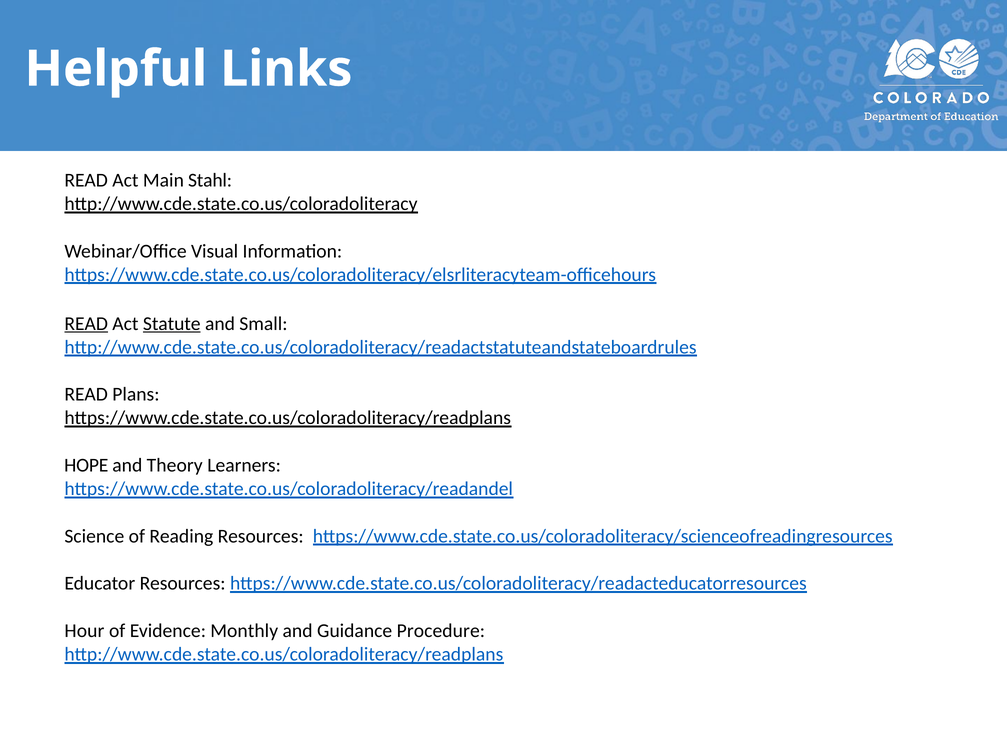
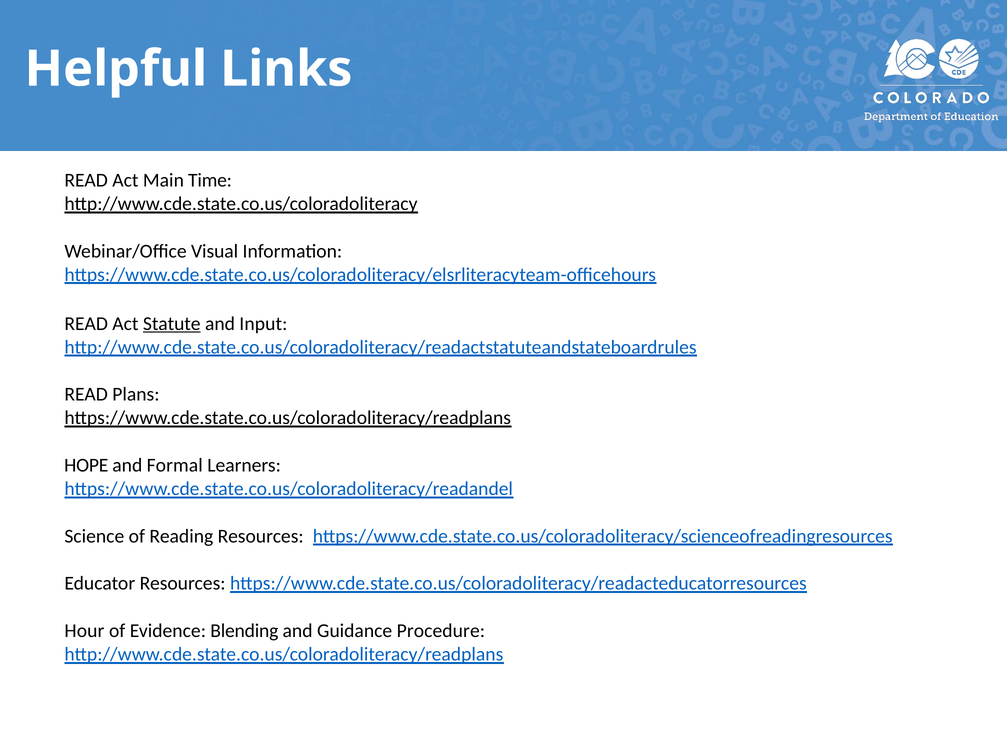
Stahl: Stahl -> Time (210, 180)
READ underline: present -> none (86, 324)
Small: Small -> Input (263, 324)
Theory: Theory -> Formal (175, 465)
Monthly: Monthly -> Blending (244, 631)
